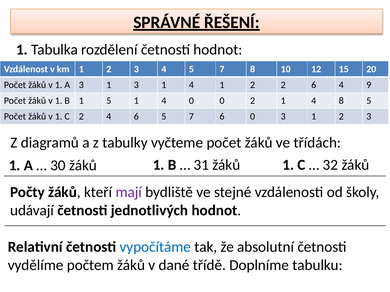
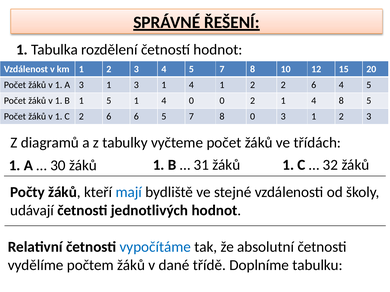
6 4 9: 9 -> 5 (369, 85)
C 2 4: 4 -> 6 (109, 117)
6 5 7 6: 6 -> 8 (222, 117)
mají colour: purple -> blue (129, 192)
